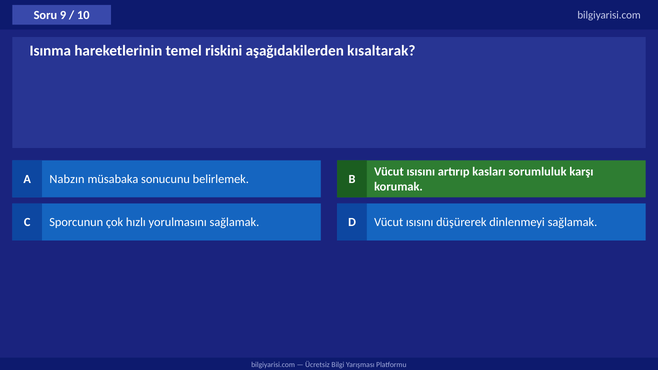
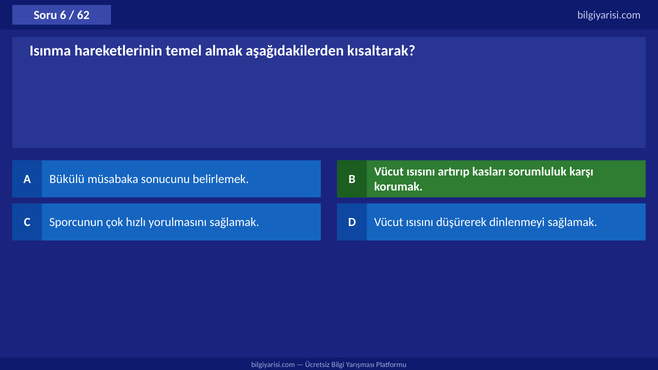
9: 9 -> 6 (63, 15)
10: 10 -> 62 (83, 15)
riskini: riskini -> almak (224, 51)
Nabzın: Nabzın -> Bükülü (67, 179)
